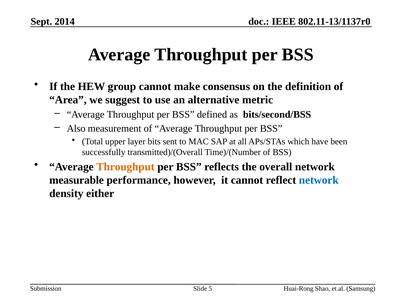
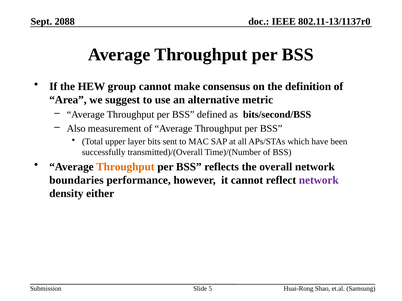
2014: 2014 -> 2088 (65, 21)
measurable: measurable -> boundaries (76, 180)
network colour: blue -> purple (319, 180)
